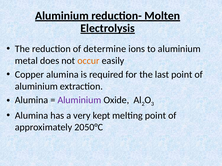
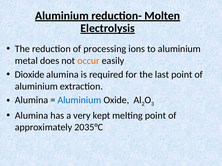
determine: determine -> processing (105, 49)
Copper: Copper -> Dioxide (30, 75)
Aluminium colour: purple -> blue (79, 100)
2050°C: 2050°C -> 2035°C (89, 128)
